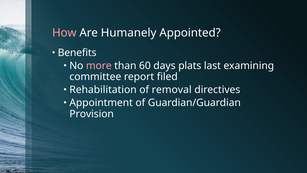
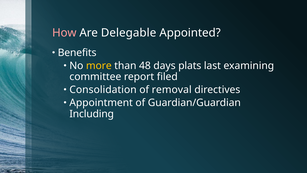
Humanely: Humanely -> Delegable (129, 33)
more colour: pink -> yellow (99, 66)
60: 60 -> 48 (145, 66)
Rehabilitation: Rehabilitation -> Consolidation (103, 90)
Provision: Provision -> Including (92, 114)
